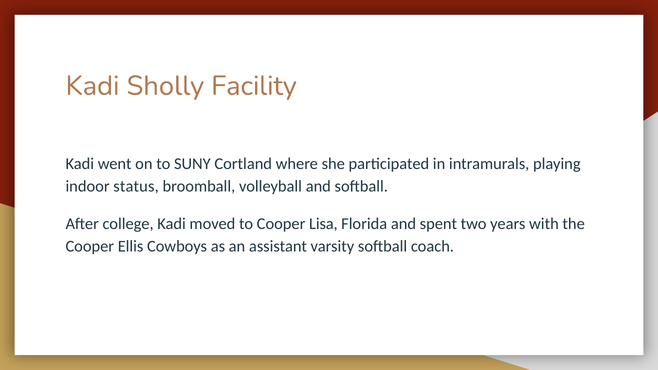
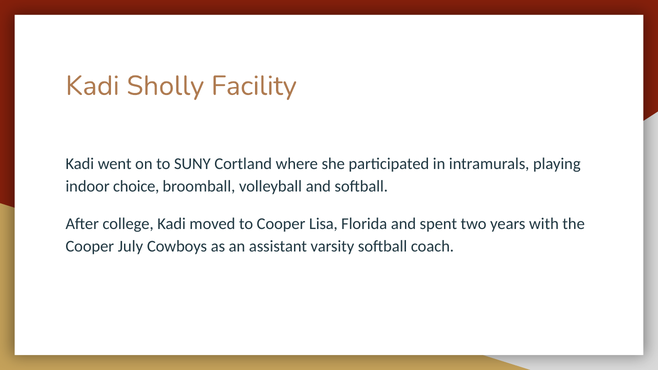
status: status -> choice (136, 187)
Ellis: Ellis -> July (130, 247)
